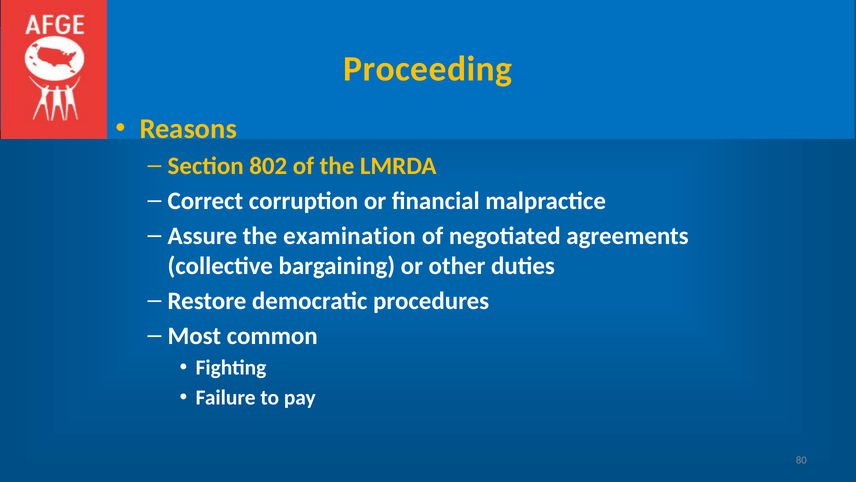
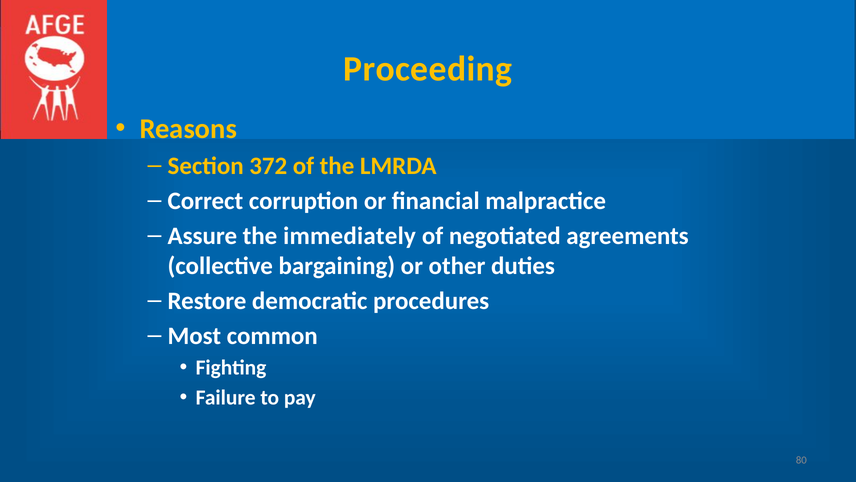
802: 802 -> 372 (268, 166)
examination: examination -> immediately (349, 236)
